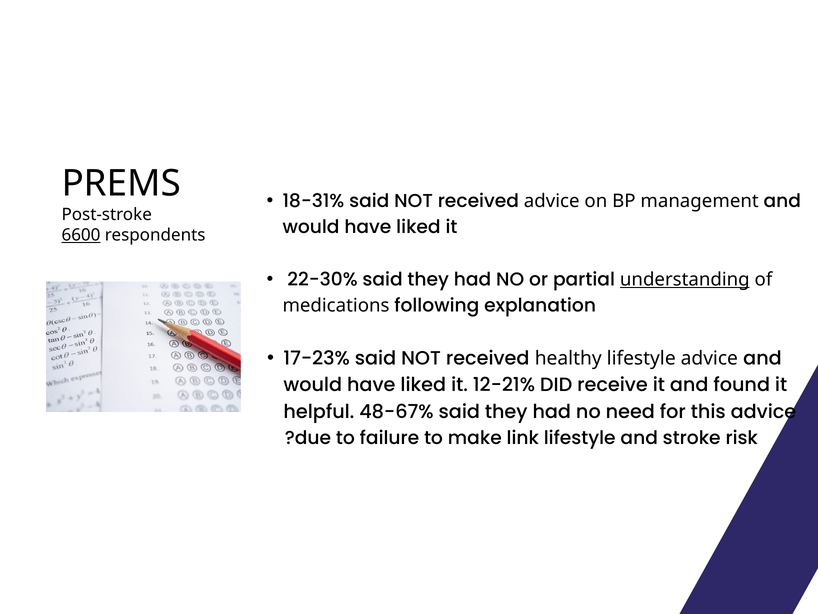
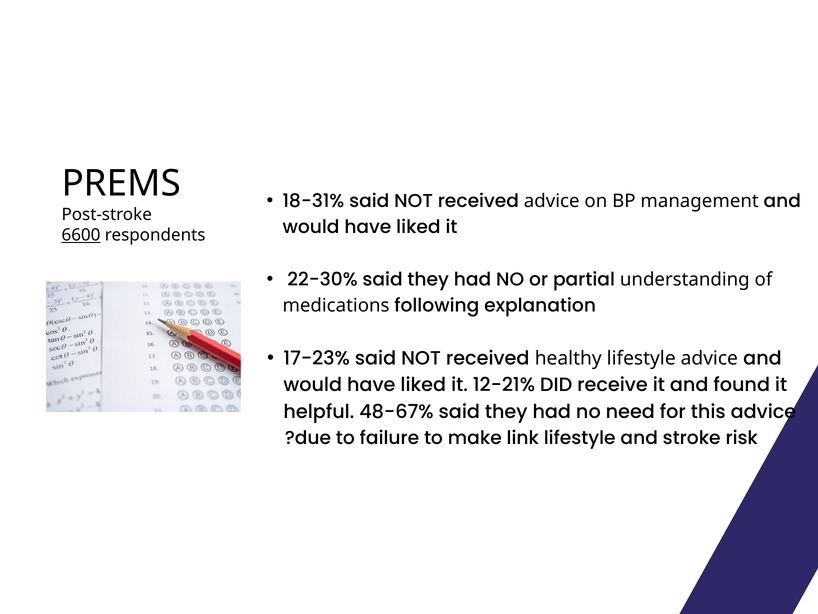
understanding underline: present -> none (685, 279)
